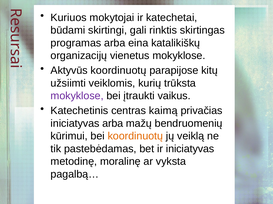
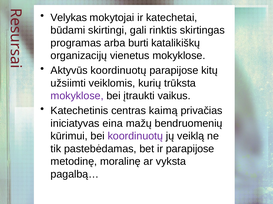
Kuriuos: Kuriuos -> Velykas (69, 18)
eina: eina -> burti (138, 43)
iniciatyvas arba: arba -> eina (113, 124)
koordinuotų colour: orange -> purple (135, 137)
ir iniciatyvas: iniciatyvas -> parapijose (190, 149)
